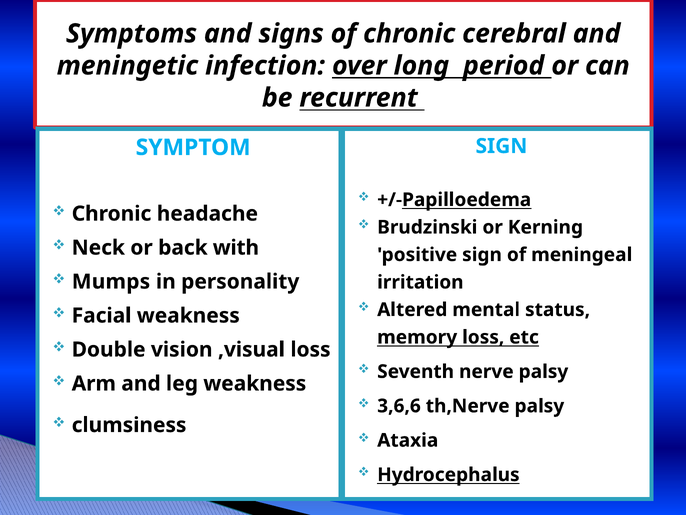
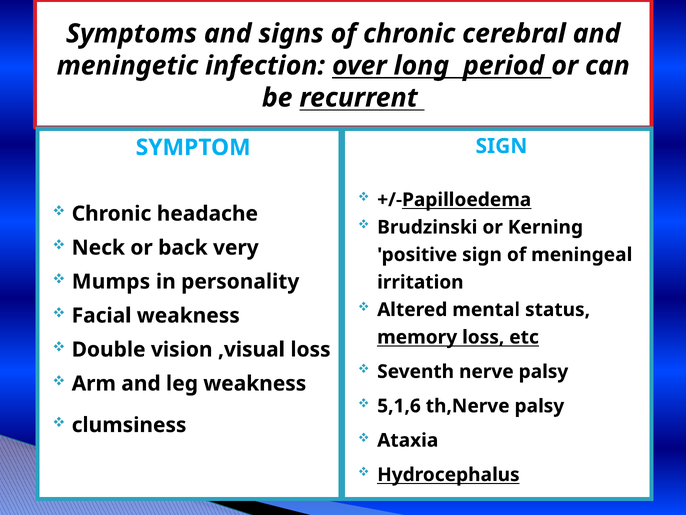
with: with -> very (236, 247)
3,6,6: 3,6,6 -> 5,1,6 (399, 406)
